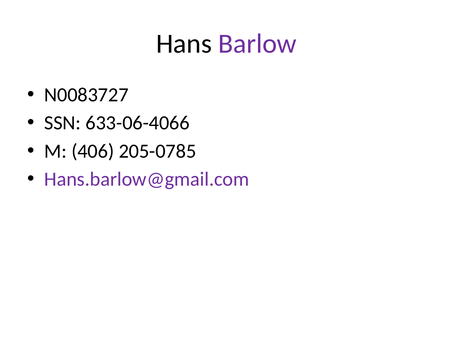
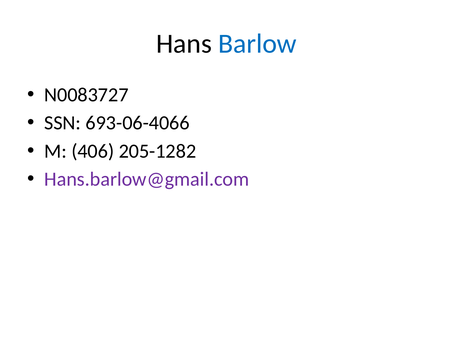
Barlow colour: purple -> blue (257, 44)
633-06-4066: 633-06-4066 -> 693-06-4066 (138, 123)
205-0785: 205-0785 -> 205-1282 (157, 151)
